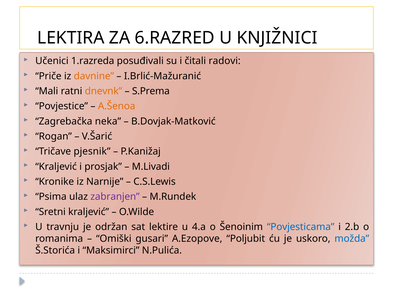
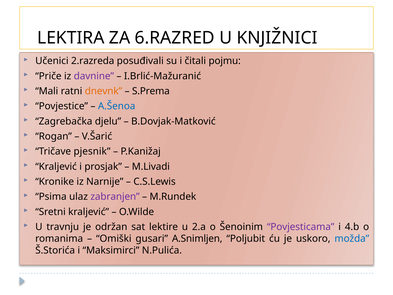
1.razreda: 1.razreda -> 2.razreda (93, 61)
radovi: radovi -> pojmu (225, 61)
davnine colour: orange -> purple (94, 76)
A.Šenoa colour: orange -> blue (117, 106)
neka: neka -> djelu (108, 121)
4.a: 4.a -> 2.a (199, 227)
Povjesticama colour: blue -> purple (301, 227)
2.b: 2.b -> 4.b (352, 227)
A.Ezopove: A.Ezopove -> A.Snimljen (197, 238)
